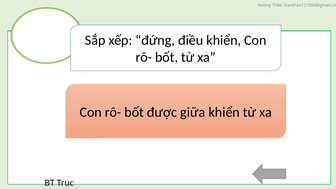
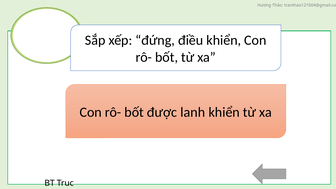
giữa: giữa -> lanh (193, 112)
